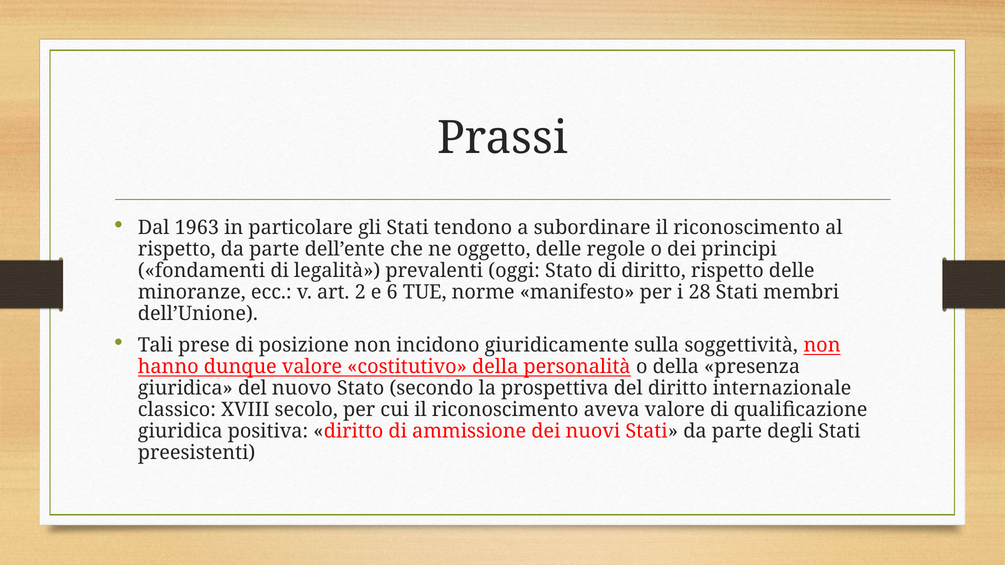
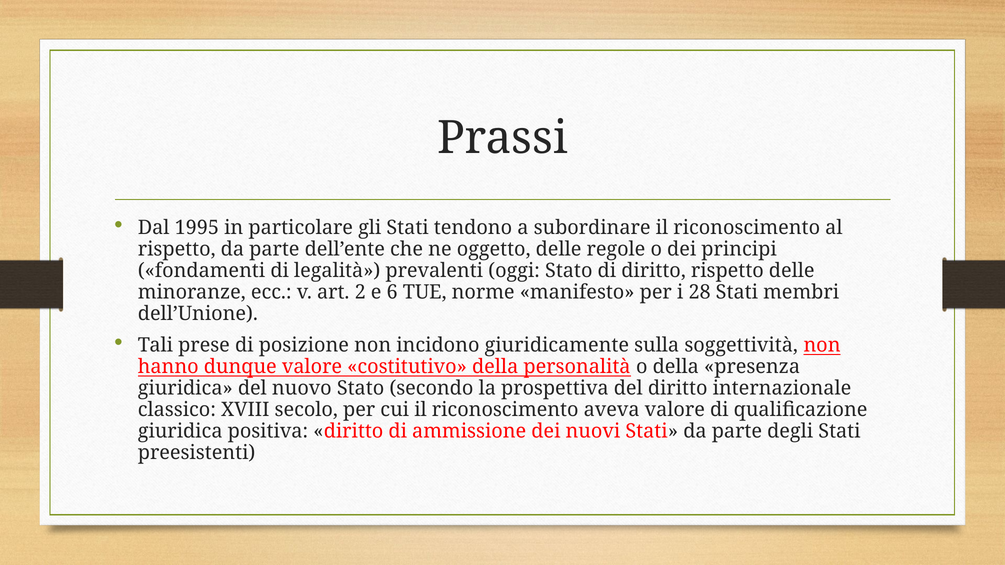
1963: 1963 -> 1995 (197, 228)
